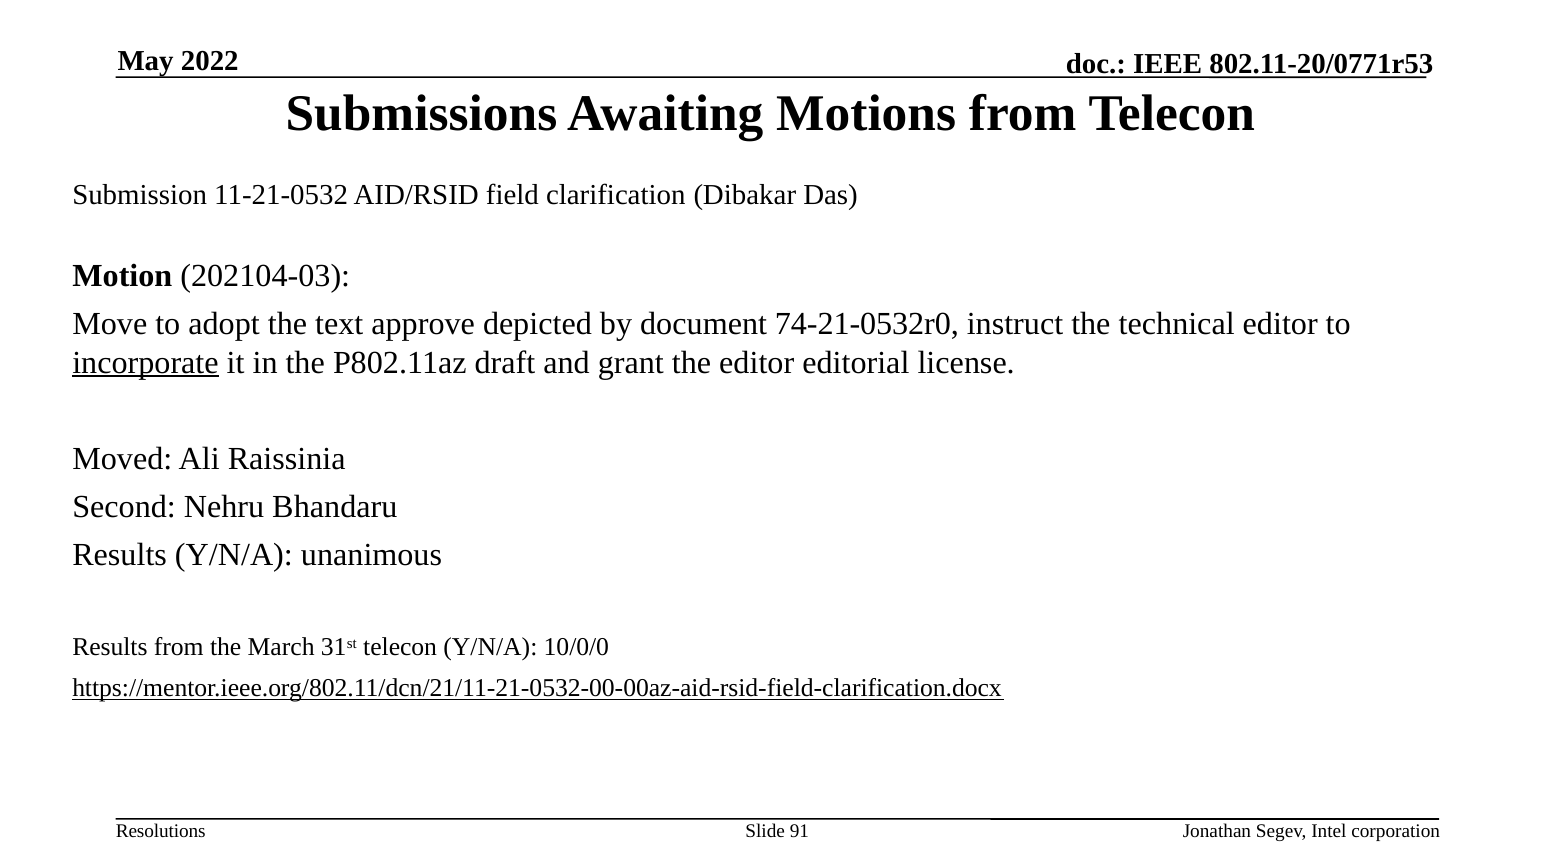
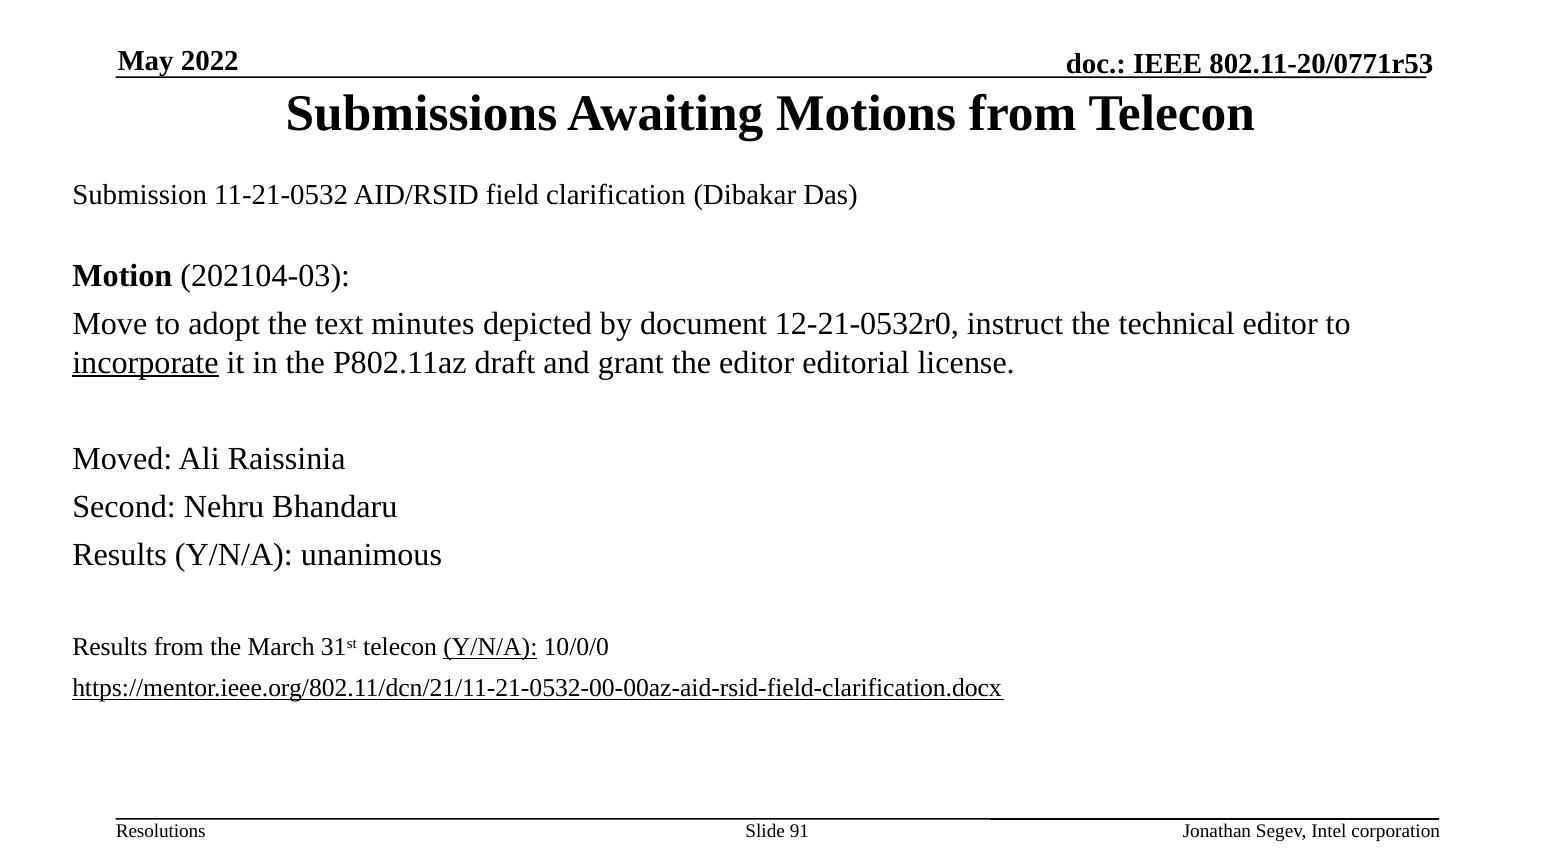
approve: approve -> minutes (423, 324)
74-21-0532r0: 74-21-0532r0 -> 12-21-0532r0 (867, 324)
Y/N/A underline: none -> present (490, 648)
